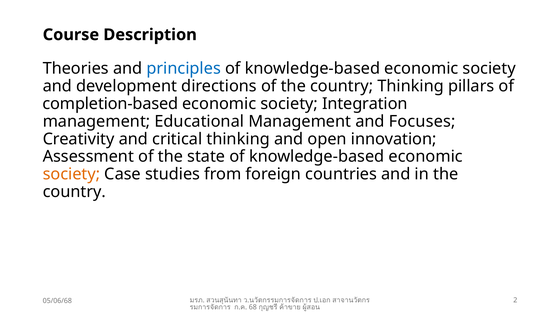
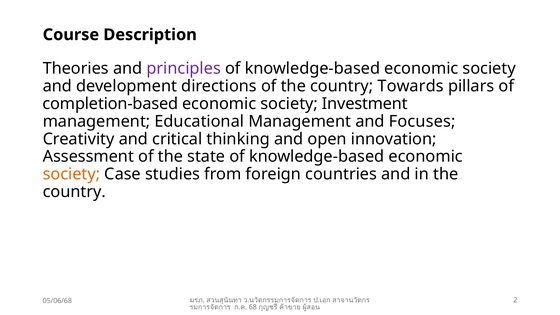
principles colour: blue -> purple (184, 68)
country Thinking: Thinking -> Towards (411, 86)
Integration: Integration -> Investment (365, 104)
